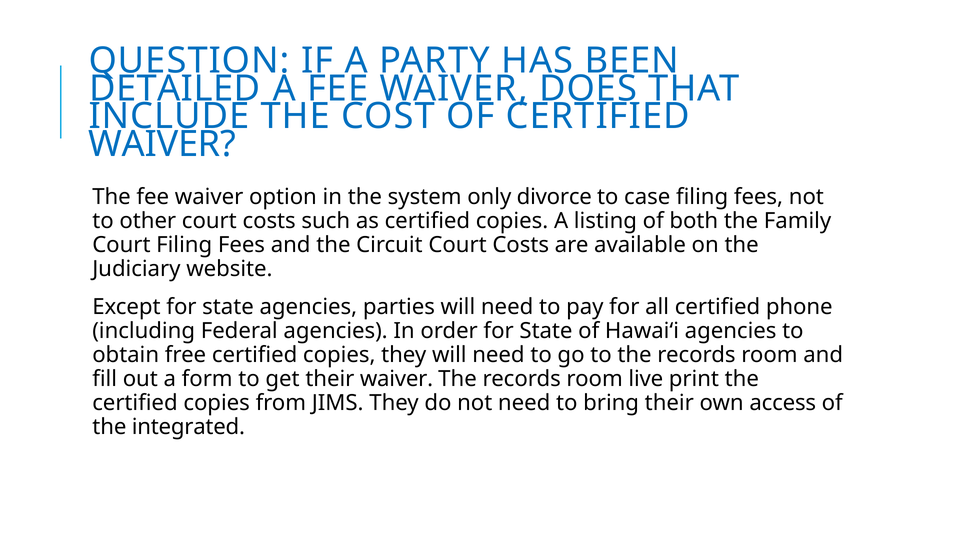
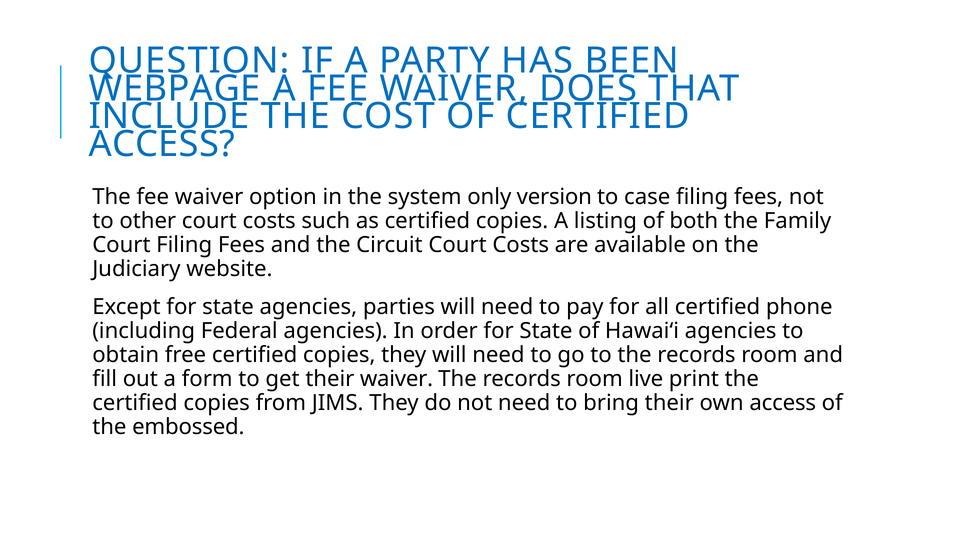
DETAILED: DETAILED -> WEBPAGE (175, 89)
WAIVER: WAIVER -> ACCESS (162, 144)
divorce: divorce -> version (554, 197)
integrated: integrated -> embossed (188, 427)
